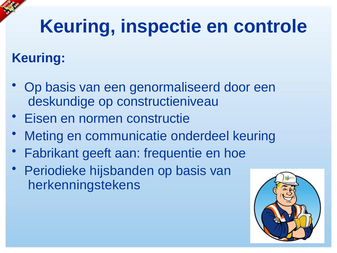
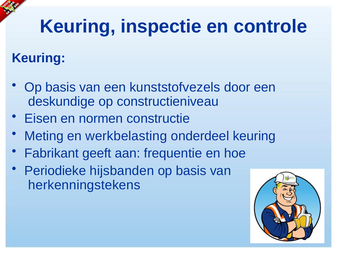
genormaliseerd: genormaliseerd -> kunststofvezels (175, 87)
communicatie: communicatie -> werkbelasting (126, 136)
